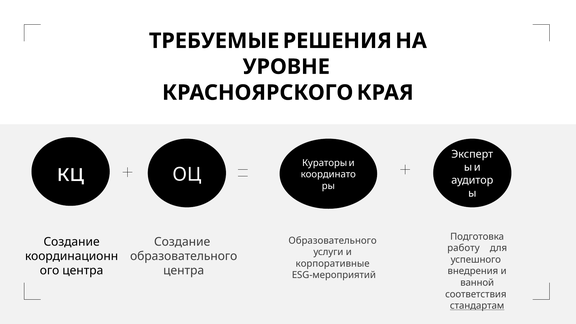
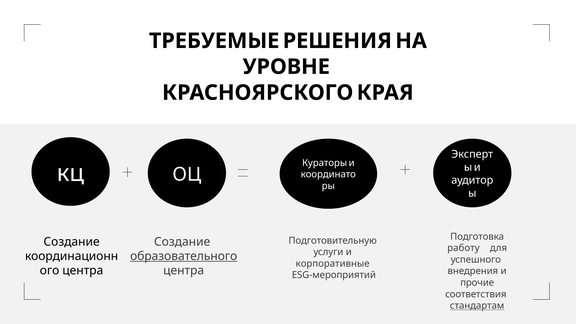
Образовательного: Образовательного -> Подготовительную (333, 241)
образовательного underline: none -> present (184, 256)
ванной: ванной -> прочие (477, 283)
